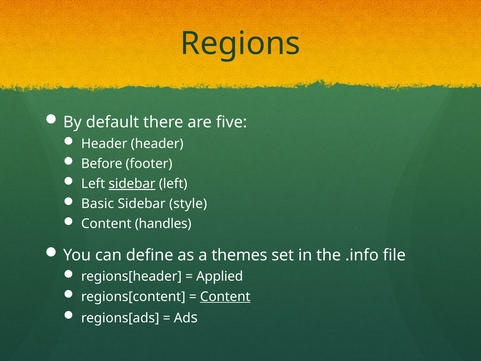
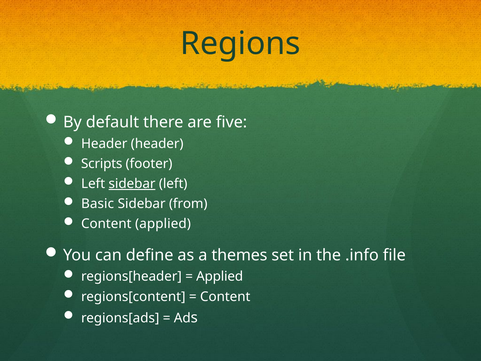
Before: Before -> Scripts (102, 164)
style: style -> from (188, 204)
Content handles: handles -> applied (163, 224)
Content underline: present -> none (225, 296)
